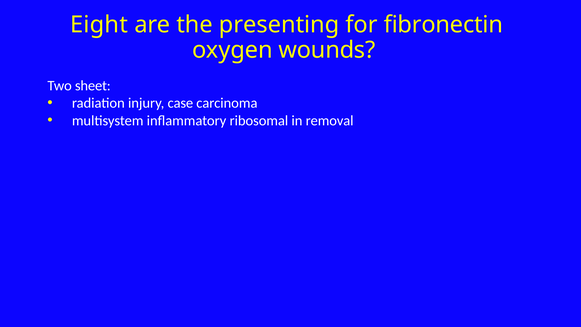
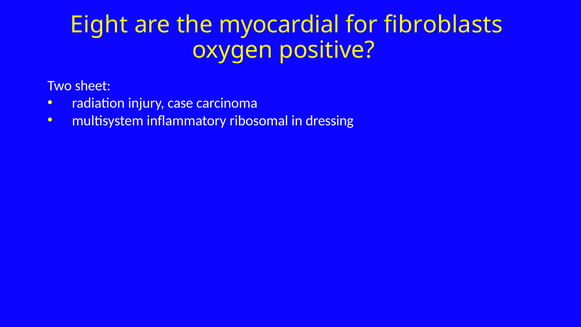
presenting: presenting -> myocardial (279, 25)
fibronectin: fibronectin -> fibroblasts (443, 25)
wounds: wounds -> positive (327, 50)
removal: removal -> dressing (330, 121)
